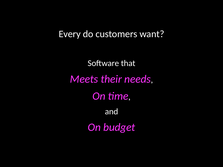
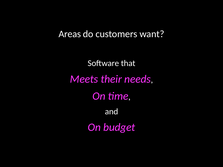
Every: Every -> Areas (70, 34)
